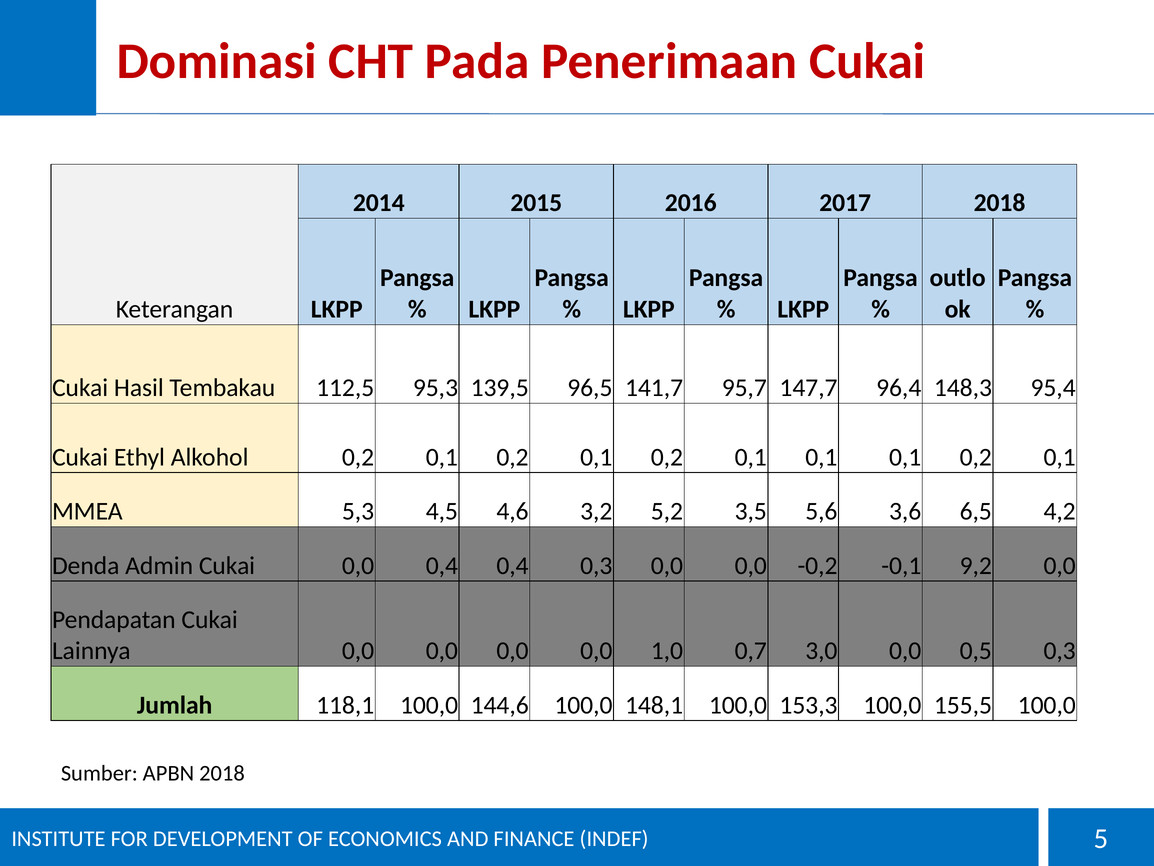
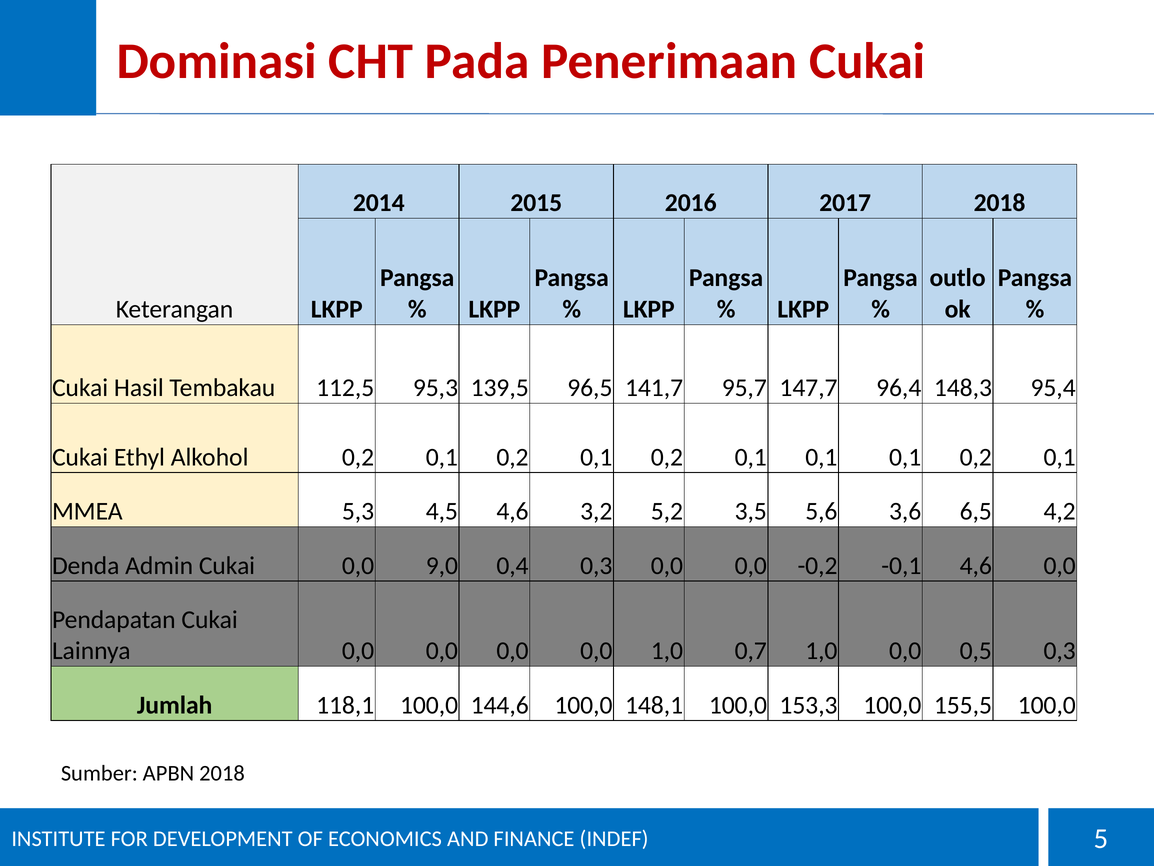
0,0 0,4: 0,4 -> 9,0 (442, 565)
-0,1 9,2: 9,2 -> 4,6 (976, 565)
0,7 3,0: 3,0 -> 1,0 (821, 651)
